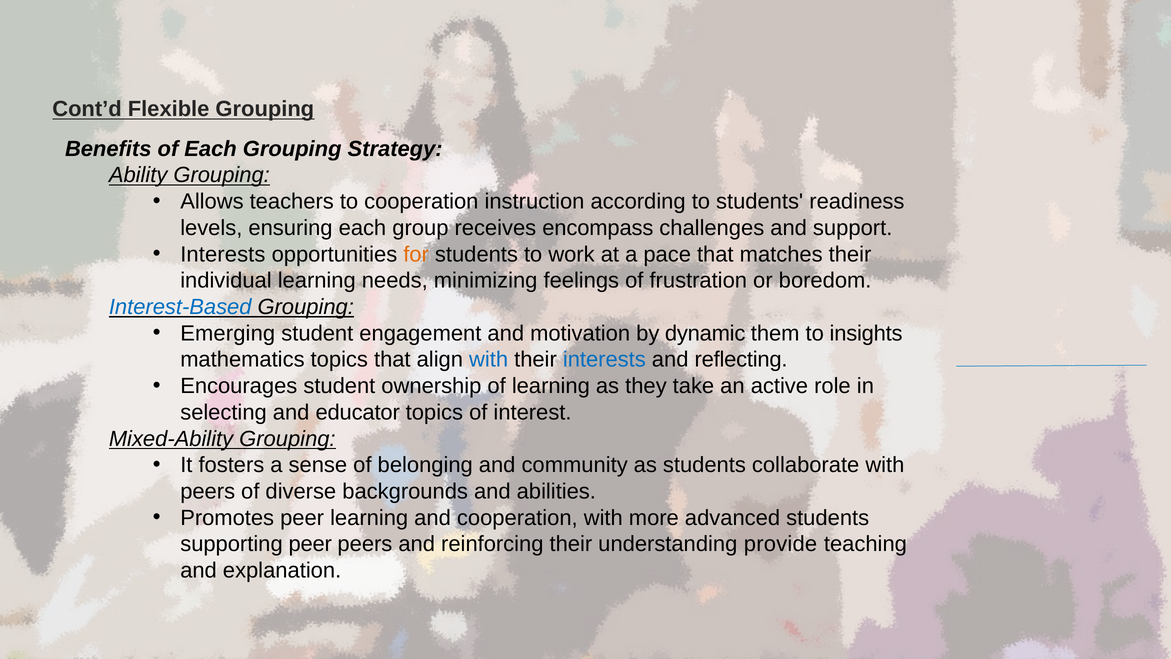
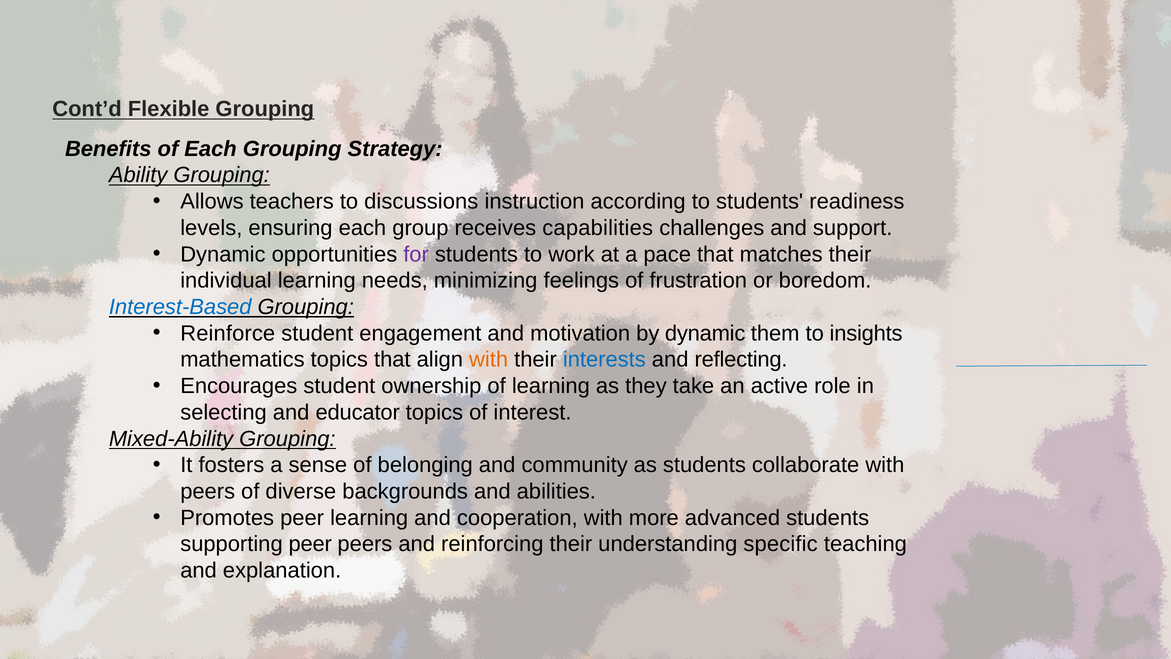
to cooperation: cooperation -> discussions (421, 201)
encompass: encompass -> capabilities (598, 228)
Interests: Interests -> Dynamic (223, 254)
for colour: orange -> purple (416, 254)
Emerging: Emerging -> Reinforce (228, 333)
with colour: blue -> orange (489, 360)
provide: provide -> specific (781, 544)
